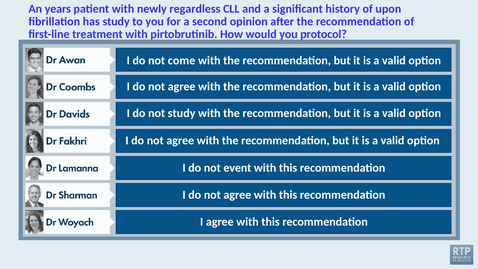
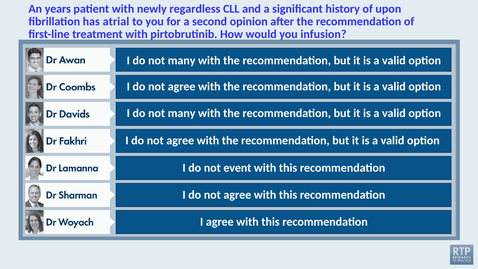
has study: study -> atrial (116, 22)
protocol: protocol -> infusion (323, 34)
come: come -> many (182, 60)
study: study -> many (182, 113)
